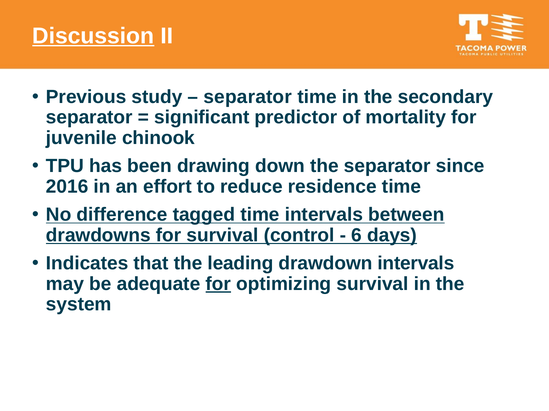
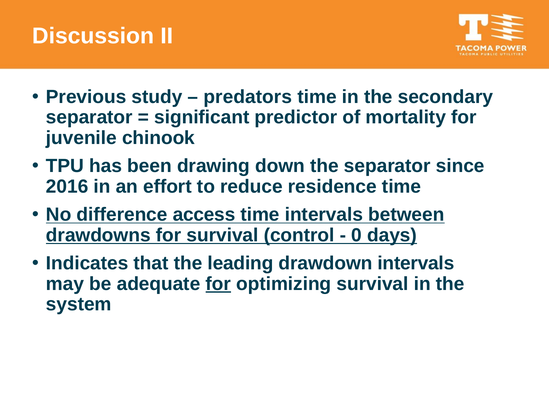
Discussion underline: present -> none (93, 36)
separator: separator -> predators (248, 97)
tagged: tagged -> access (204, 215)
6: 6 -> 0 (357, 236)
